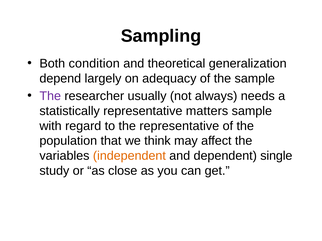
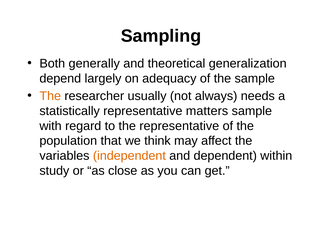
condition: condition -> generally (94, 64)
The colour: purple -> orange (50, 96)
single: single -> within (276, 156)
